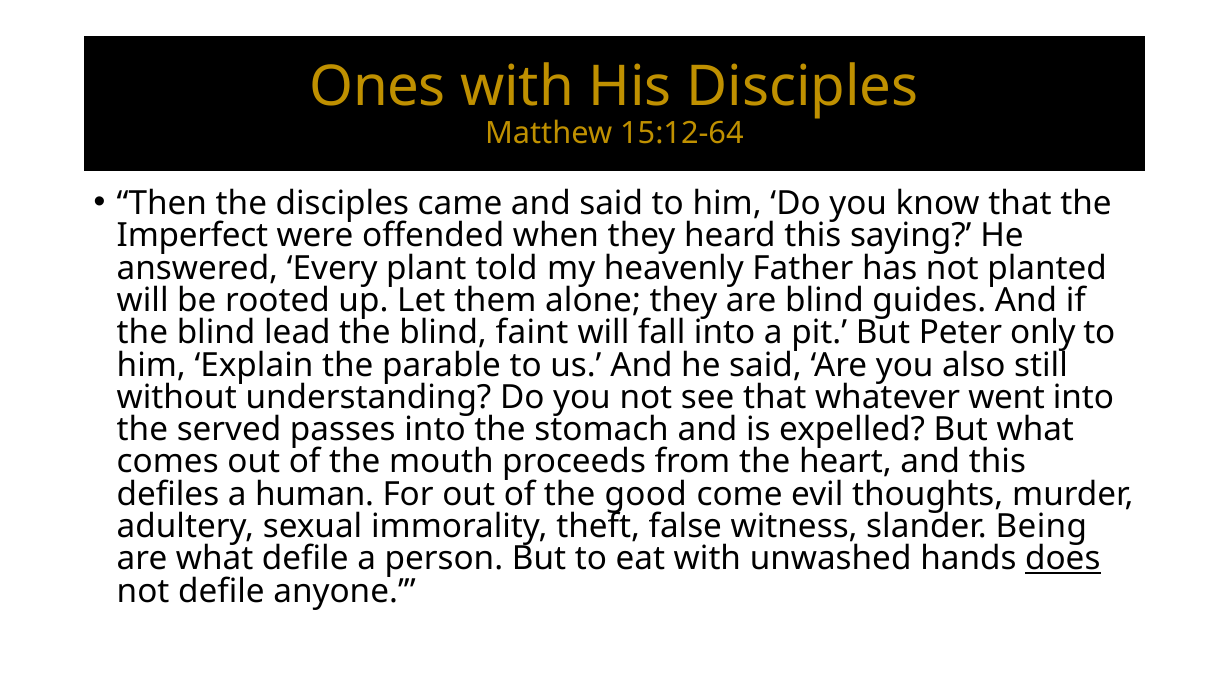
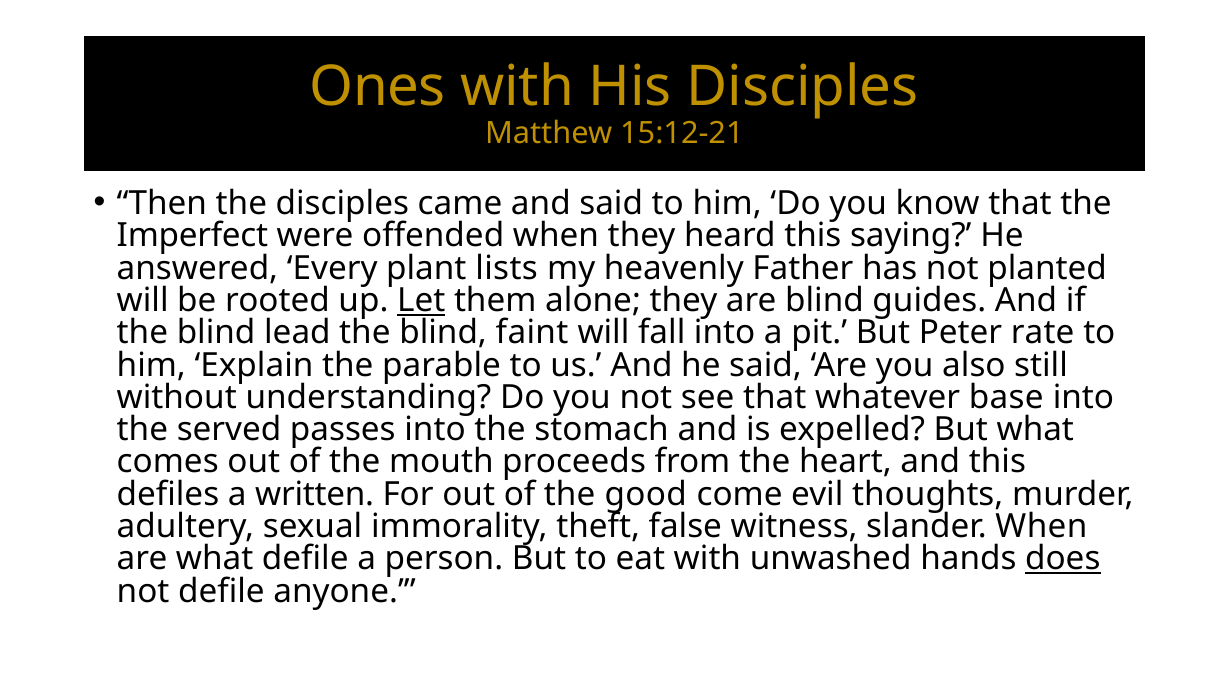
15:12-64: 15:12-64 -> 15:12-21 (682, 134)
told: told -> lists (507, 268)
Let underline: none -> present (421, 301)
only: only -> rate (1043, 333)
went: went -> base (1006, 398)
human: human -> written (315, 495)
slander Being: Being -> When (1041, 527)
